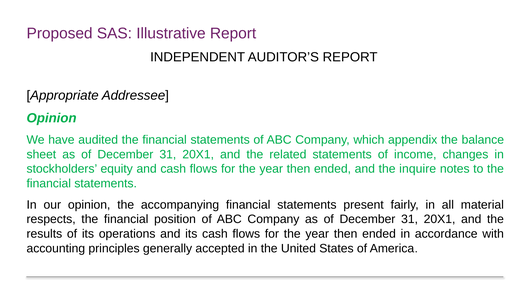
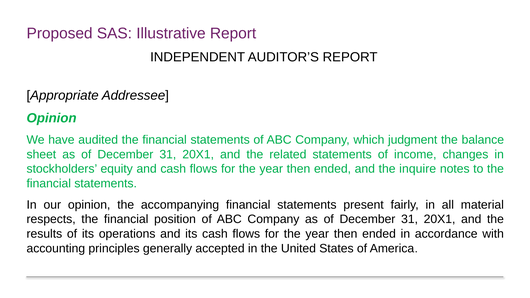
appendix: appendix -> judgment (413, 140)
